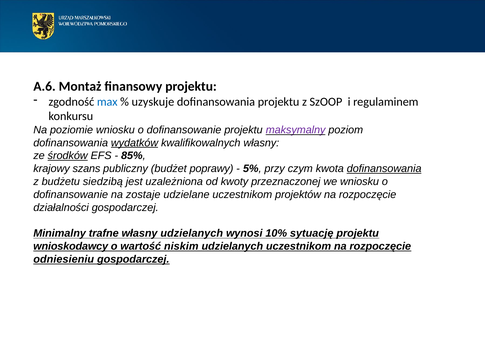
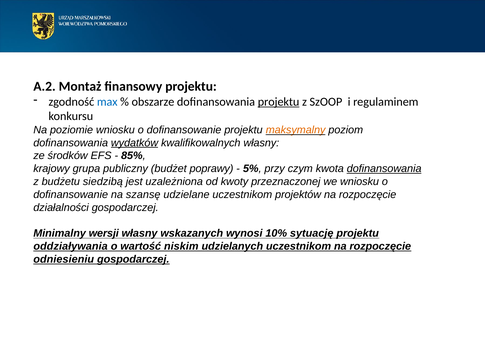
A.6: A.6 -> A.2 (44, 86)
uzyskuje: uzyskuje -> obszarze (153, 102)
projektu underline: none -> present (279, 102)
maksymalny colour: purple -> orange (296, 130)
środków underline: present -> none (68, 156)
szans: szans -> grupa (86, 169)
zostaje: zostaje -> szansę (143, 194)
trafne: trafne -> wersji (104, 233)
własny udzielanych: udzielanych -> wskazanych (192, 233)
wnioskodawcy: wnioskodawcy -> oddziaływania (71, 246)
